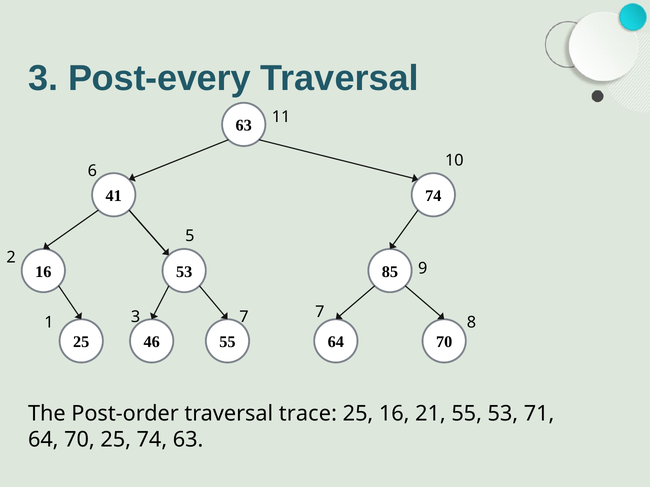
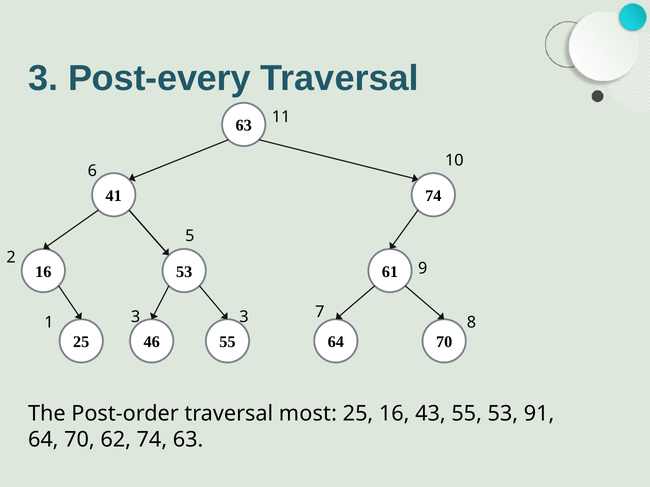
85: 85 -> 61 (390, 272)
3 7: 7 -> 3 (244, 317)
trace: trace -> most (308, 414)
21: 21 -> 43 (430, 414)
71: 71 -> 91 (539, 414)
70 25: 25 -> 62 (116, 440)
